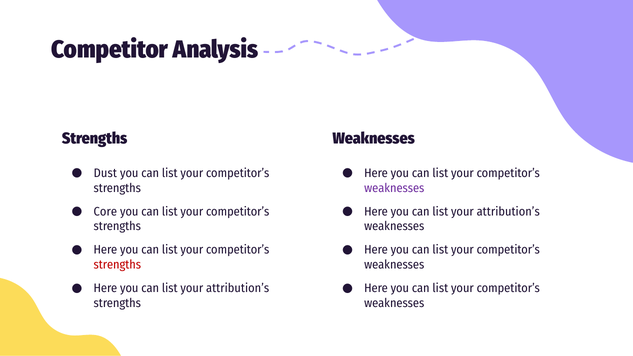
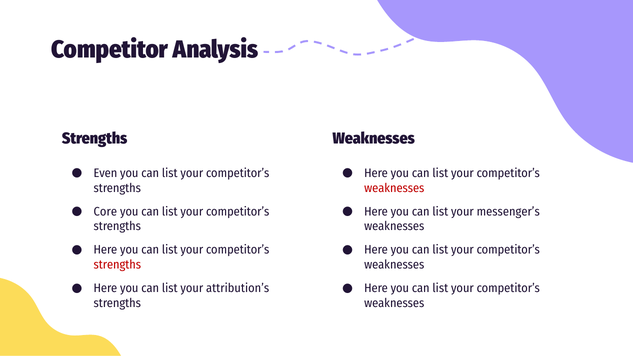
Dust: Dust -> Even (105, 173)
weaknesses colour: purple -> red (394, 188)
attribution’s: attribution’s -> messenger’s (508, 212)
